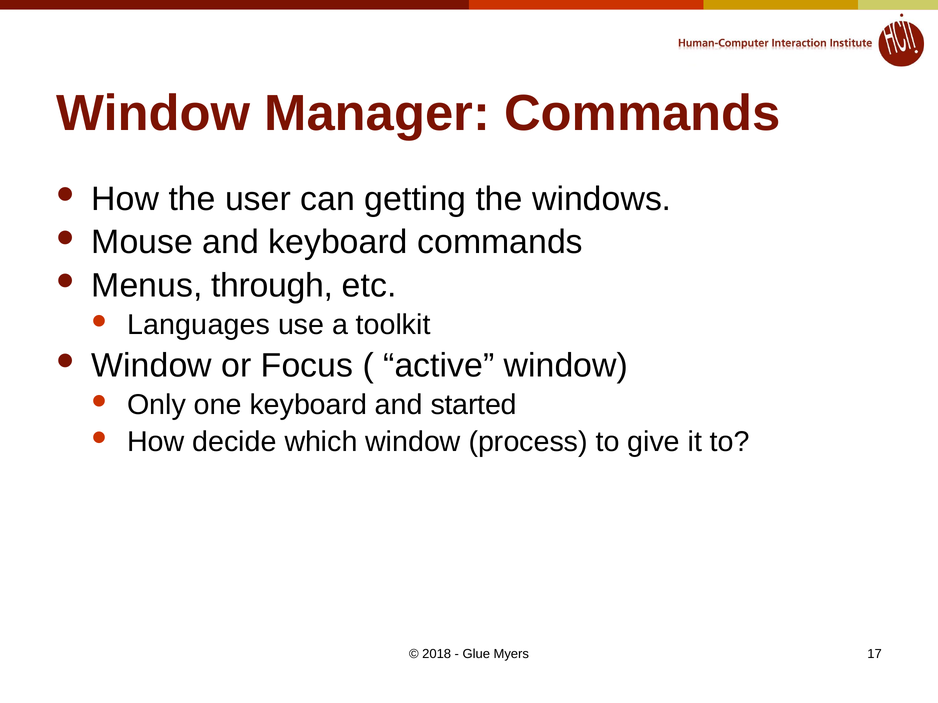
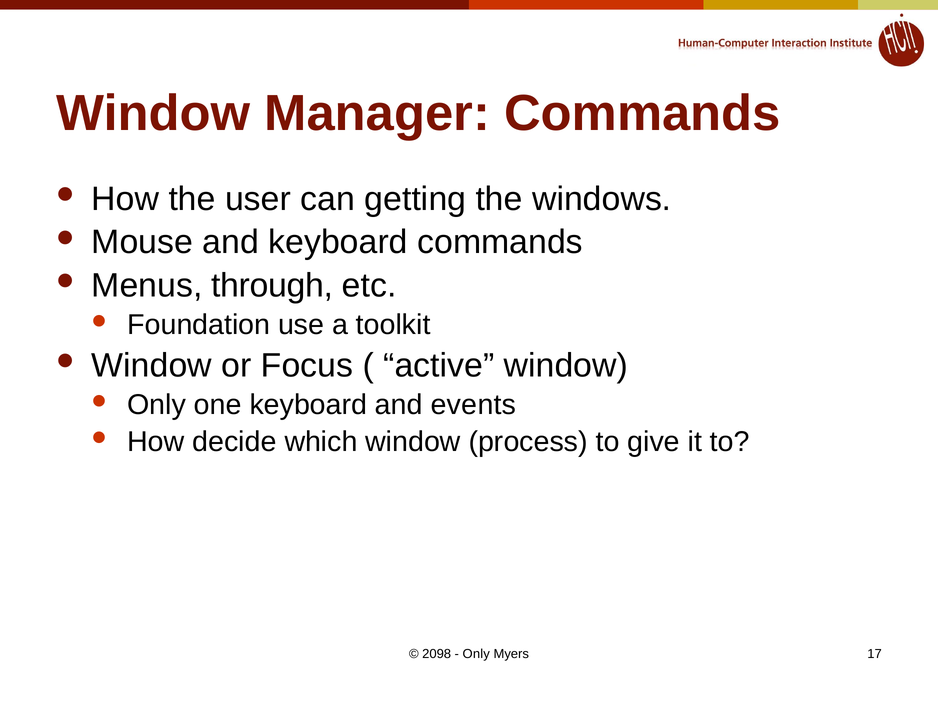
Languages: Languages -> Foundation (199, 325)
started: started -> events (473, 405)
2018: 2018 -> 2098 (437, 654)
Glue: Glue -> Only (476, 654)
